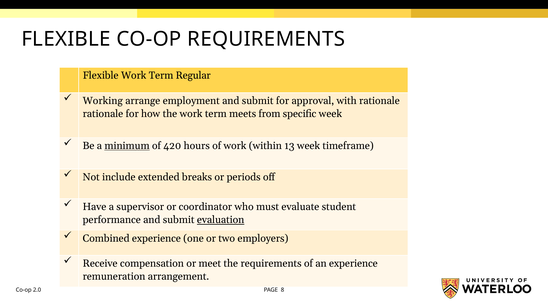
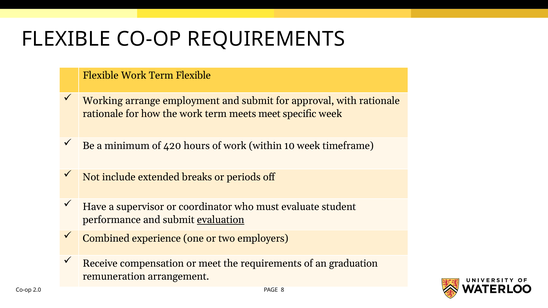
Term Regular: Regular -> Flexible (193, 76)
meets from: from -> meet (269, 114)
minimum underline: present -> none (127, 146)
13: 13 -> 10 (290, 146)
an experience: experience -> graduation (353, 264)
